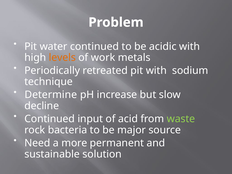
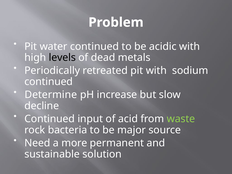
levels colour: orange -> black (62, 58)
work: work -> dead (103, 58)
technique: technique -> continued (49, 82)
